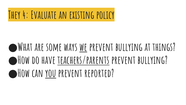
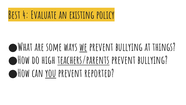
They: They -> Best (14, 15)
have: have -> high (48, 60)
